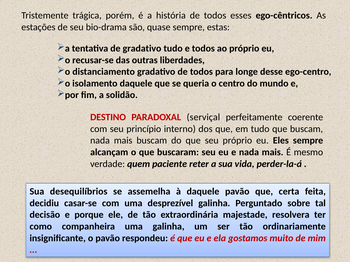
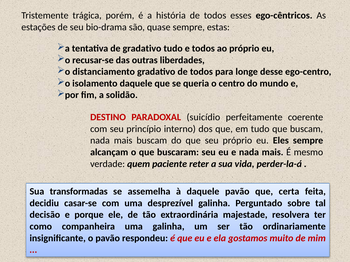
serviçal: serviçal -> suicídio (203, 117)
desequilíbrios: desequilíbrios -> transformadas (79, 192)
